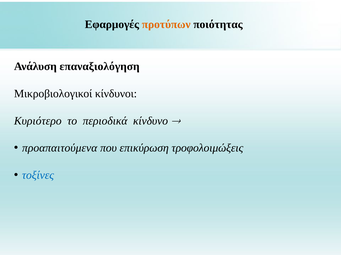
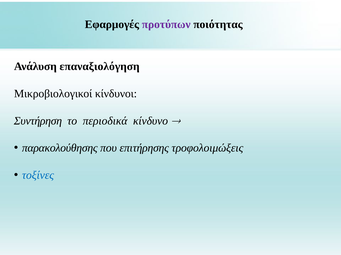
προτύπων colour: orange -> purple (166, 24)
Κυριότερο: Κυριότερο -> Συντήρηση (38, 121)
προαπαιτούμενα: προαπαιτούμενα -> παρακολούθησης (60, 148)
επικύρωση: επικύρωση -> επιτήρησης (144, 148)
